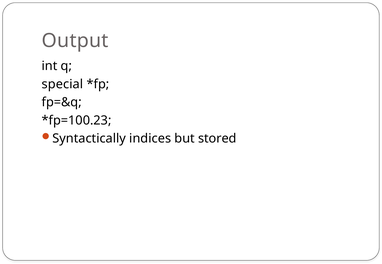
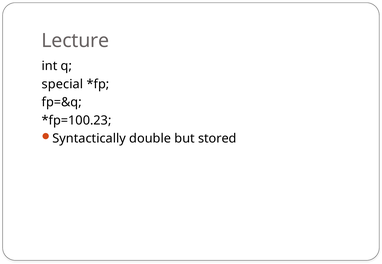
Output: Output -> Lecture (75, 41)
indices: indices -> double (150, 139)
